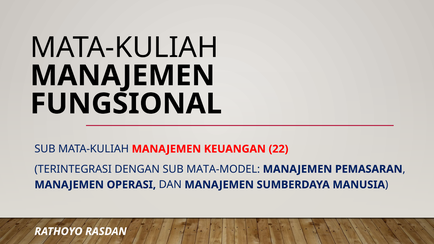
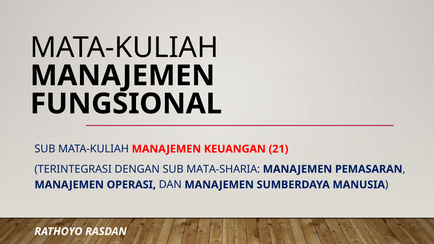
22: 22 -> 21 (279, 149)
MATA-MODEL: MATA-MODEL -> MATA-SHARIA (223, 169)
